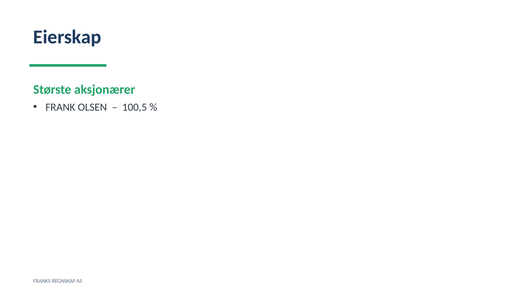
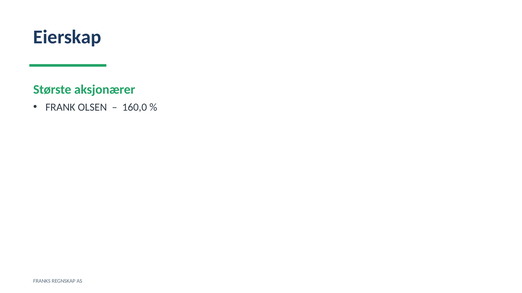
100,5: 100,5 -> 160,0 (135, 107)
